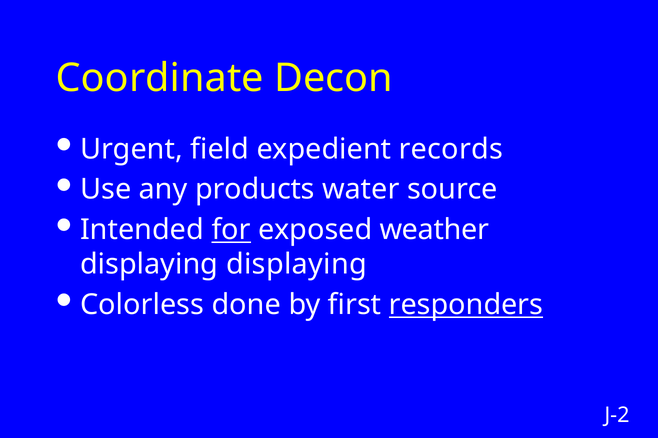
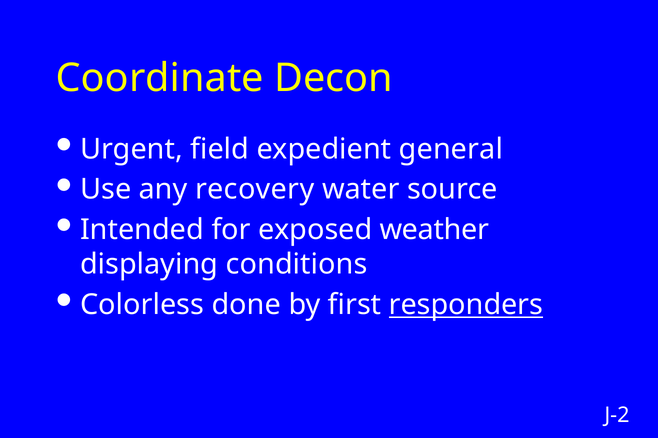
records: records -> general (451, 149)
products: products -> recovery (255, 189)
for underline: present -> none (231, 230)
displaying displaying: displaying -> conditions (297, 265)
